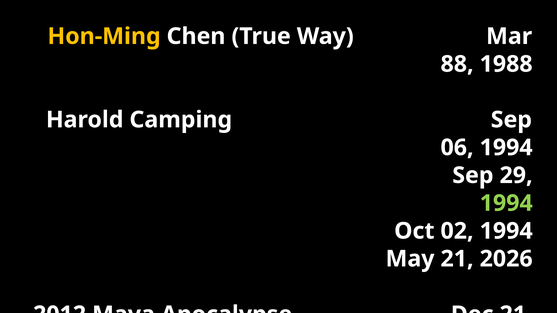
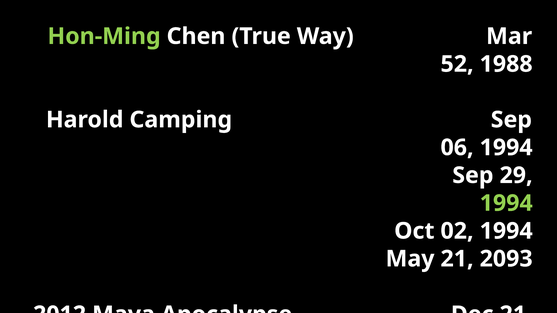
Hon-Ming colour: yellow -> light green (104, 36)
88: 88 -> 52 (457, 64)
2026: 2026 -> 2093 (506, 259)
